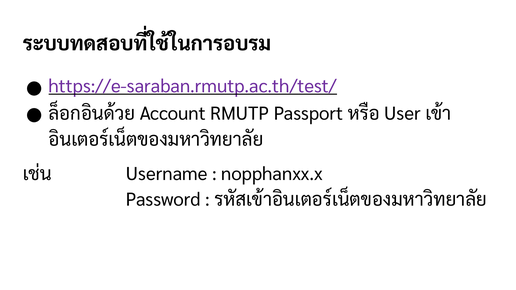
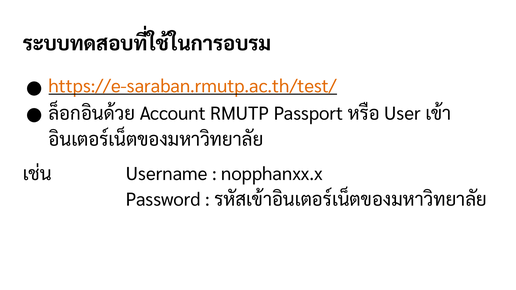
https://e-saraban.rmutp.ac.th/test/ colour: purple -> orange (193, 86)
